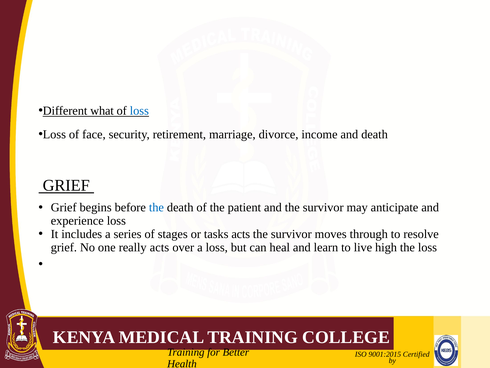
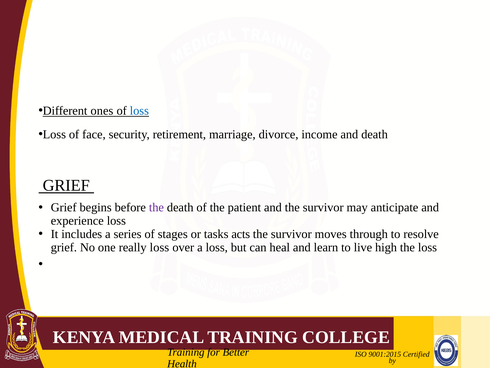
what: what -> ones (102, 111)
the colour: blue -> purple (156, 207)
really acts: acts -> loss (159, 247)
